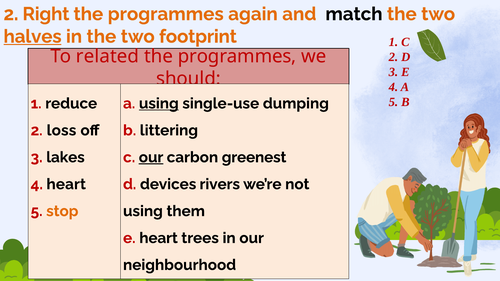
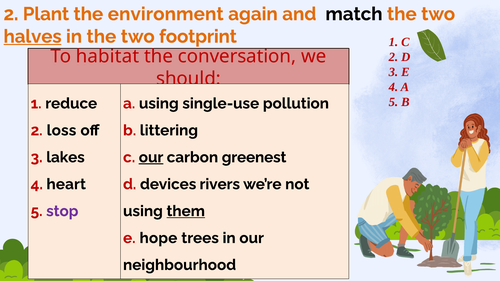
Right: Right -> Plant (46, 14)
programmes: programmes -> environment (166, 14)
related: related -> habitat (108, 56)
programmes: programmes -> conversation (237, 56)
using underline: present -> none (159, 104)
dumping: dumping -> pollution (296, 104)
stop colour: orange -> purple (62, 211)
them underline: none -> present (186, 211)
e heart: heart -> hope (158, 238)
